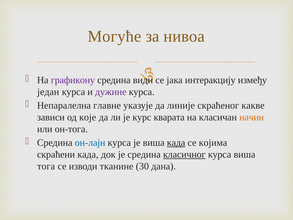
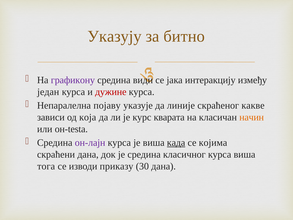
Могуће: Могуће -> Указују (115, 36)
нивоа: нивоа -> битно (184, 36)
дужине colour: purple -> red (111, 92)
главне: главне -> појаву (107, 105)
које: које -> која (88, 117)
он-тога: он-тога -> он-testa (71, 129)
он-лајн colour: blue -> purple (90, 143)
скраћени када: када -> дана (88, 154)
класичног underline: present -> none (184, 154)
тканине: тканине -> приказу (117, 166)
